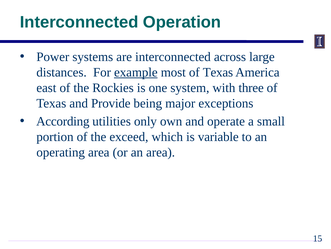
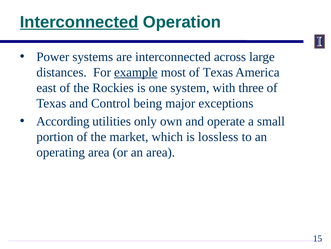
Interconnected underline: none -> present (79, 22)
Provide: Provide -> Control (111, 103)
exceed: exceed -> market (129, 136)
variable: variable -> lossless (218, 136)
